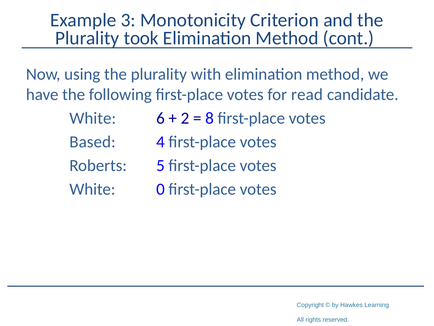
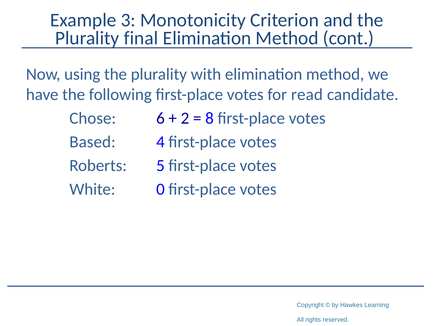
took: took -> final (141, 38)
White: White -> Chose (93, 118)
